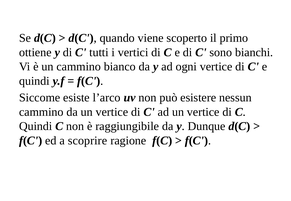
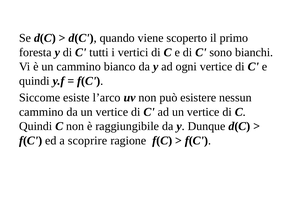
ottiene: ottiene -> foresta (35, 52)
